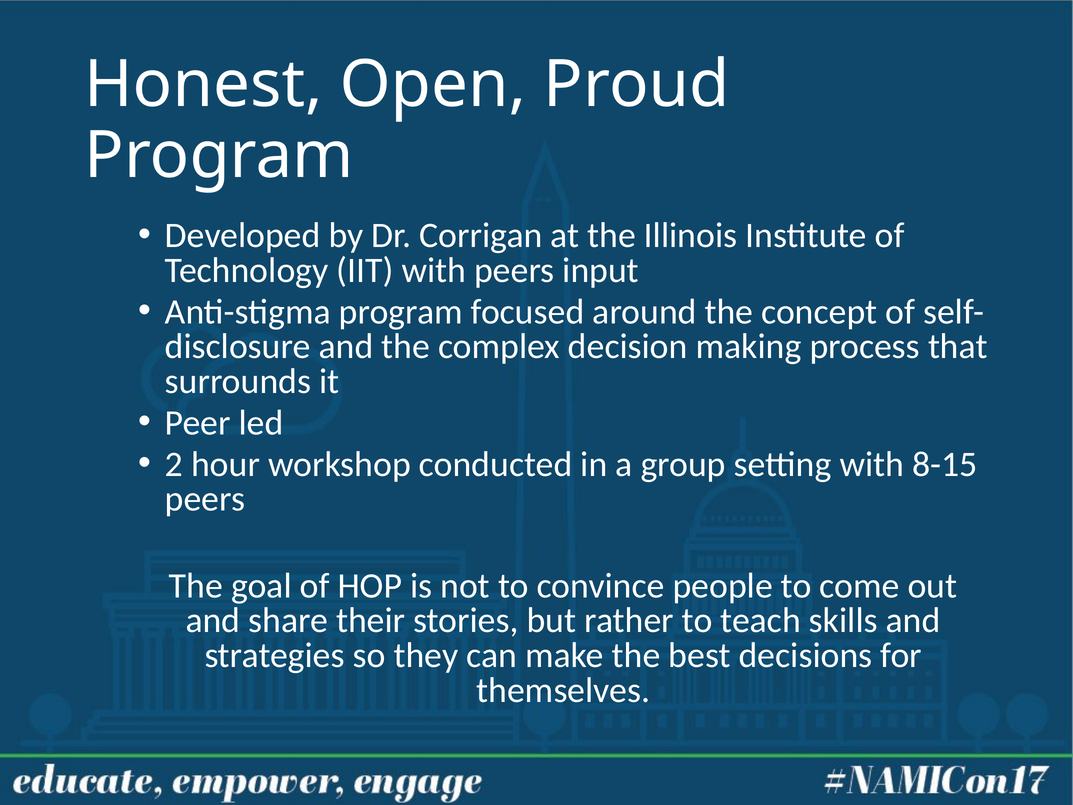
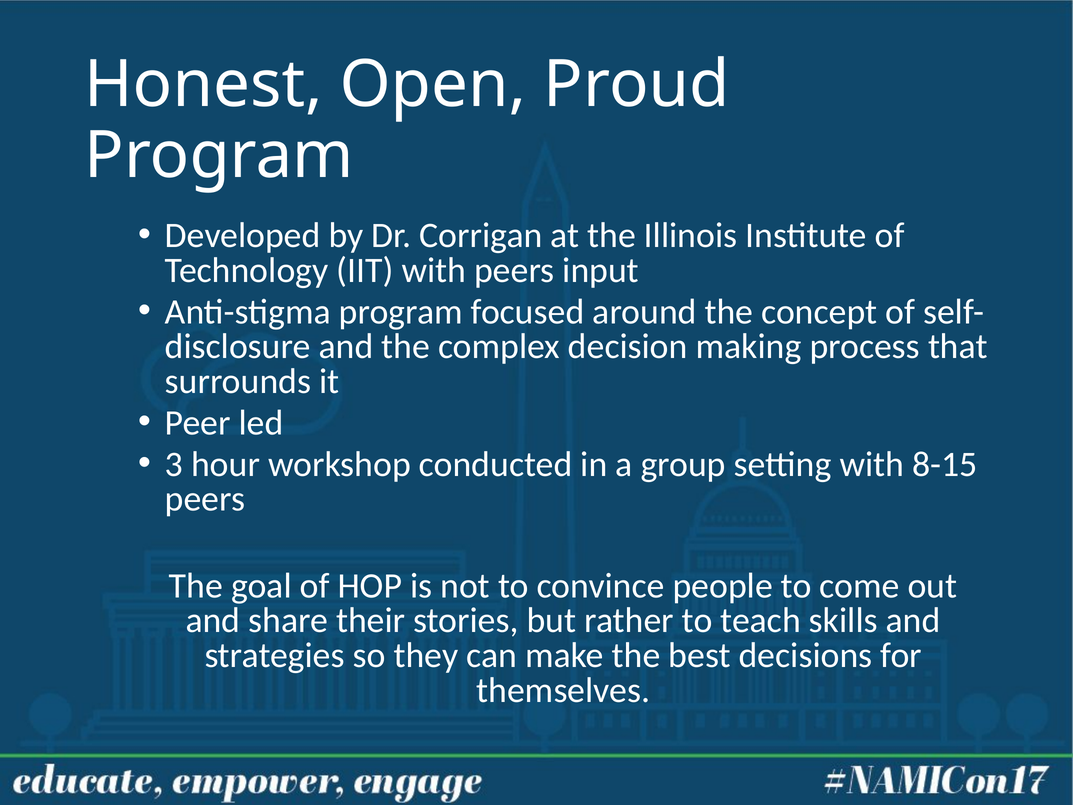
2: 2 -> 3 (174, 464)
